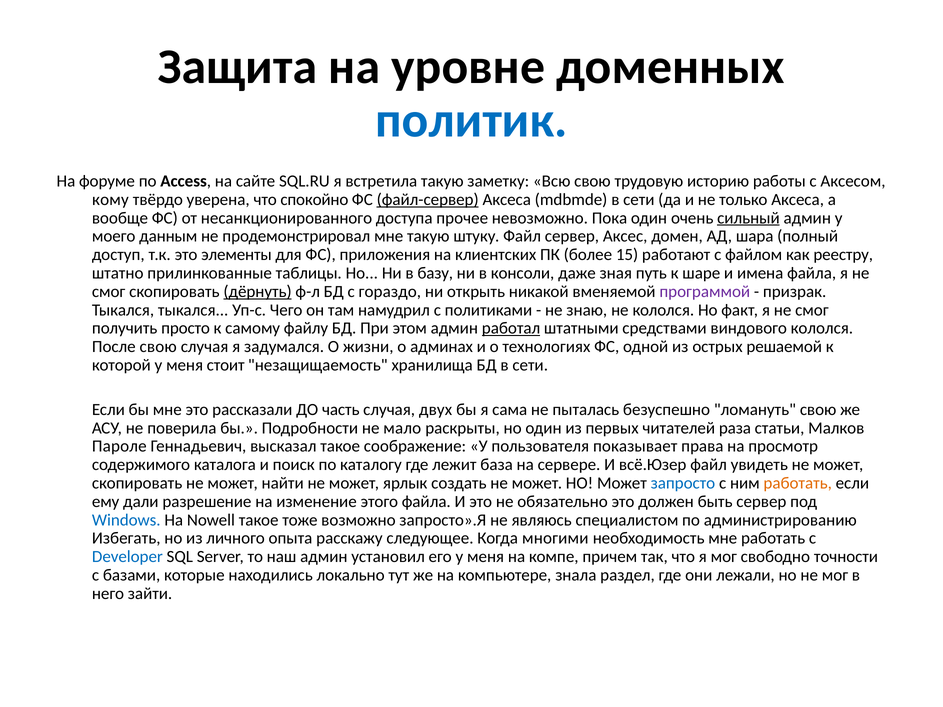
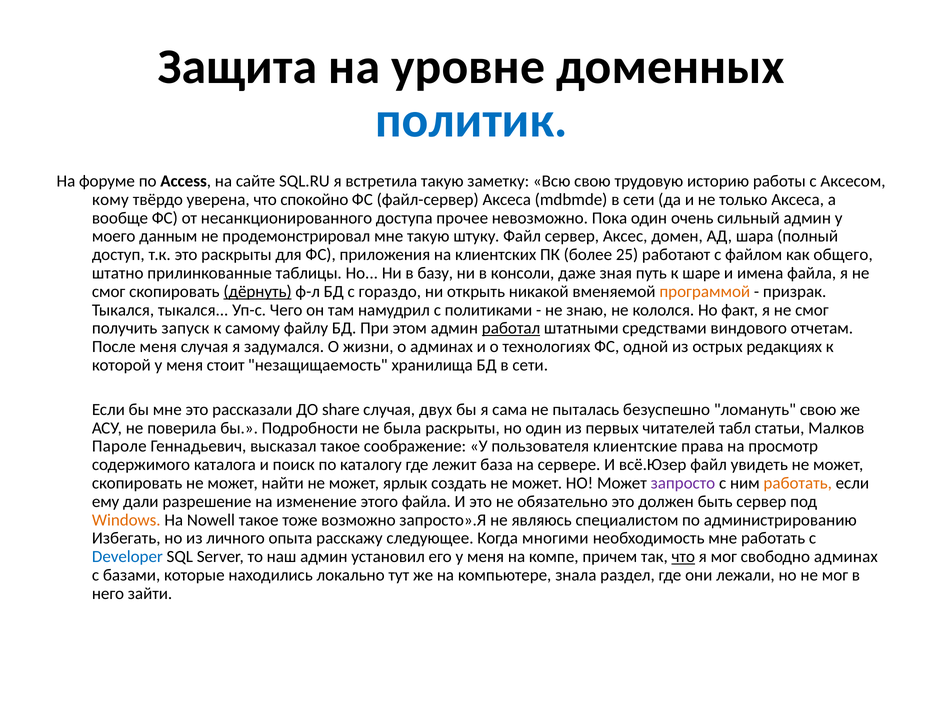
файл-сервер underline: present -> none (428, 200)
сильный underline: present -> none (748, 218)
это элементы: элементы -> раскрыты (236, 255)
15: 15 -> 25 (627, 255)
реестру: реестру -> общего (843, 255)
программой colour: purple -> orange (705, 292)
просто: просто -> запуск (185, 328)
виндового кололся: кололся -> отчетам (822, 328)
После свою: свою -> меня (158, 347)
решаемой: решаемой -> редакциях (784, 347)
часть: часть -> share (341, 410)
мало: мало -> была (402, 428)
раза: раза -> табл (735, 428)
показывает: показывает -> клиентские (635, 446)
запросто colour: blue -> purple (683, 483)
Windows colour: blue -> orange (126, 520)
что underline: none -> present (683, 557)
свободно точности: точности -> админах (846, 557)
